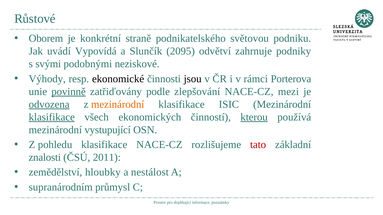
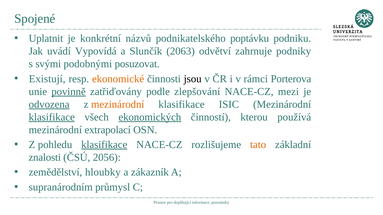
Růstové: Růstové -> Spojené (35, 19)
Oborem: Oborem -> Uplatnit (46, 38)
straně: straně -> názvů (138, 38)
světovou: světovou -> poptávku (250, 38)
2095: 2095 -> 2063 (181, 51)
neziskové: neziskové -> posuzovat (137, 64)
Výhody: Výhody -> Existují (47, 79)
ekonomické colour: black -> orange (118, 79)
ekonomických underline: none -> present (150, 117)
kterou underline: present -> none (254, 117)
vystupující: vystupující -> extrapolací (108, 130)
klasifikace underline: none -> present (104, 145)
tato colour: red -> orange (258, 145)
2011: 2011 -> 2056 (107, 158)
nestálost: nestálost -> zákazník (150, 173)
